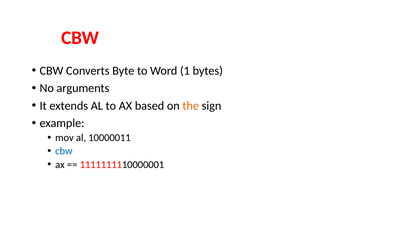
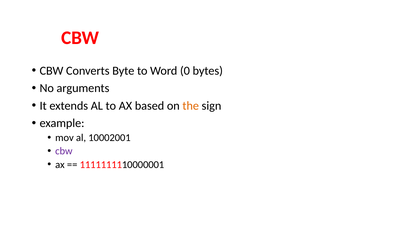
1: 1 -> 0 (185, 71)
10000011: 10000011 -> 10002001 (110, 137)
cbw colour: blue -> purple (64, 151)
